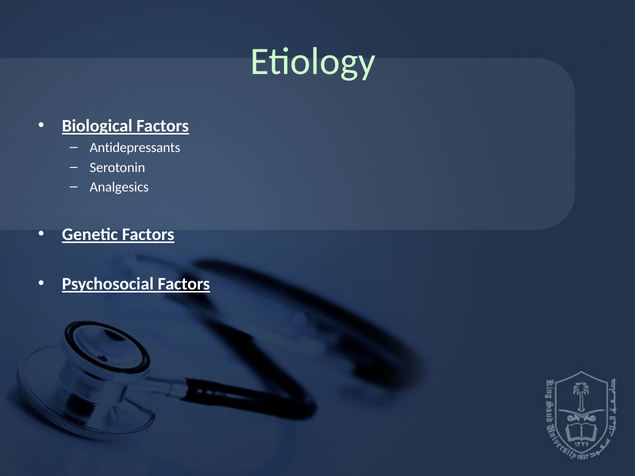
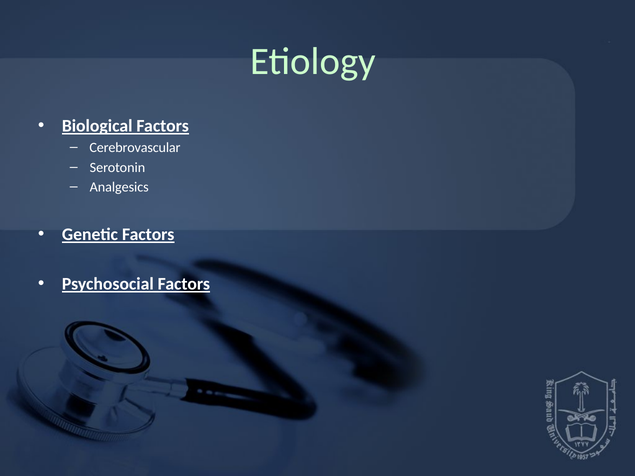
Antidepressants: Antidepressants -> Cerebrovascular (135, 148)
